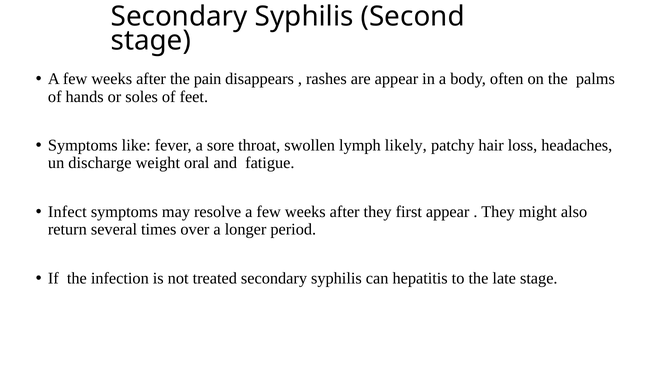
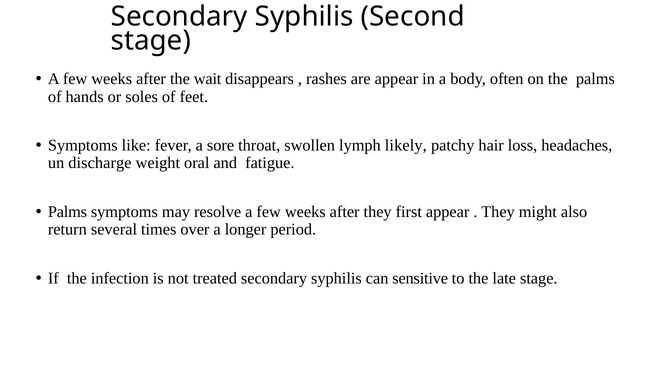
pain: pain -> wait (208, 79)
Infect: Infect -> Palms (67, 212)
hepatitis: hepatitis -> sensitive (420, 278)
